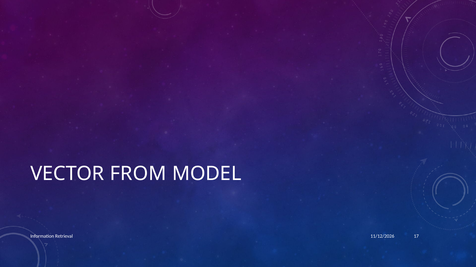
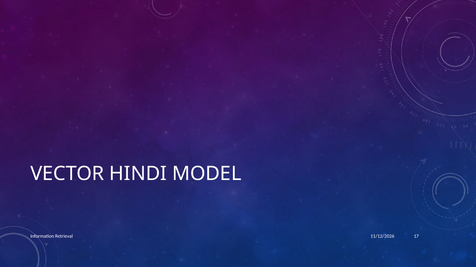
FROM: FROM -> HINDI (138, 174)
